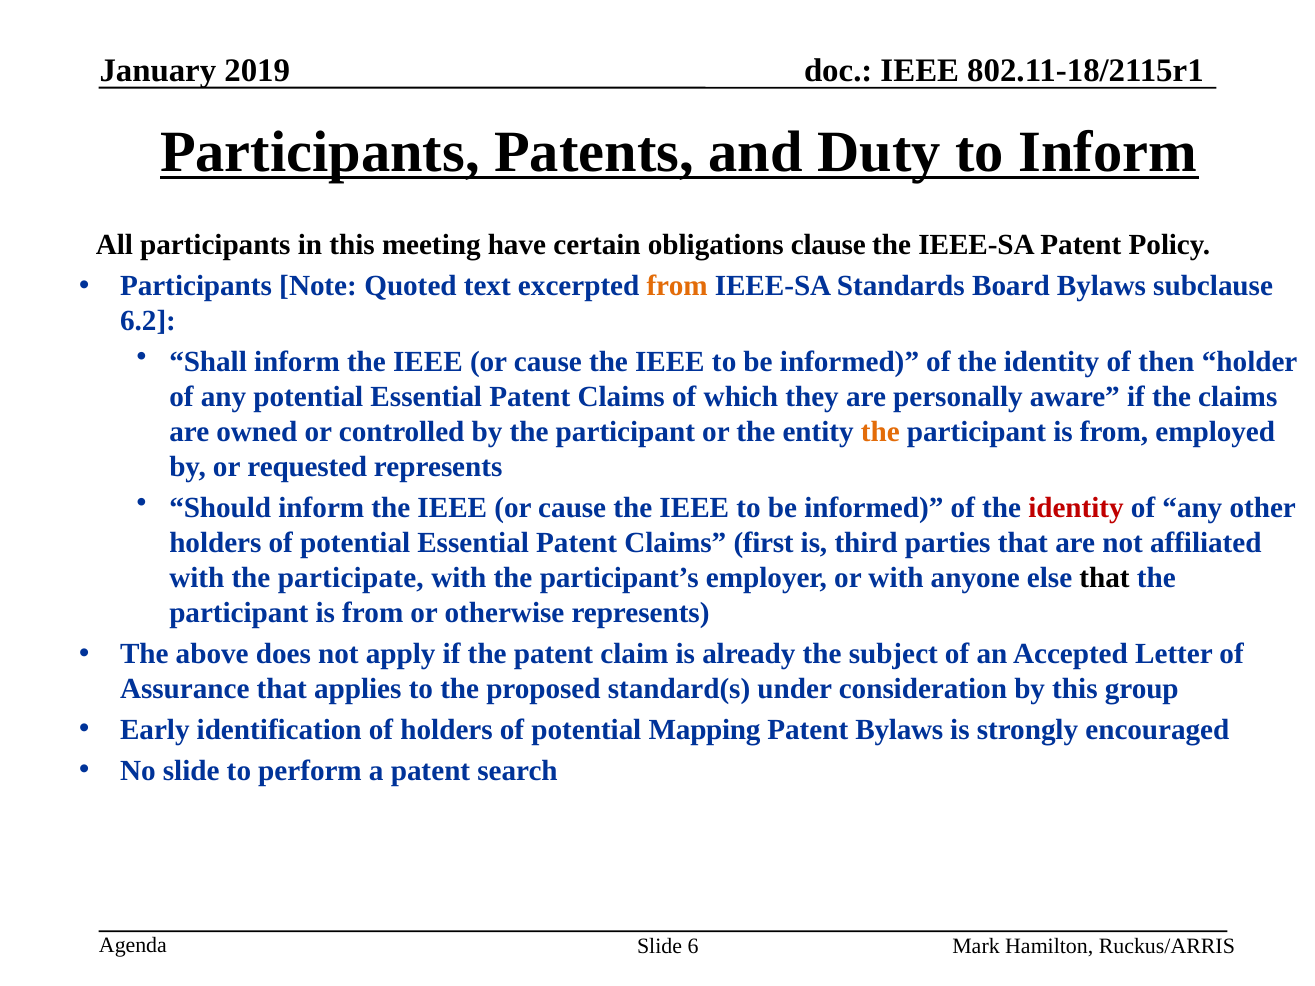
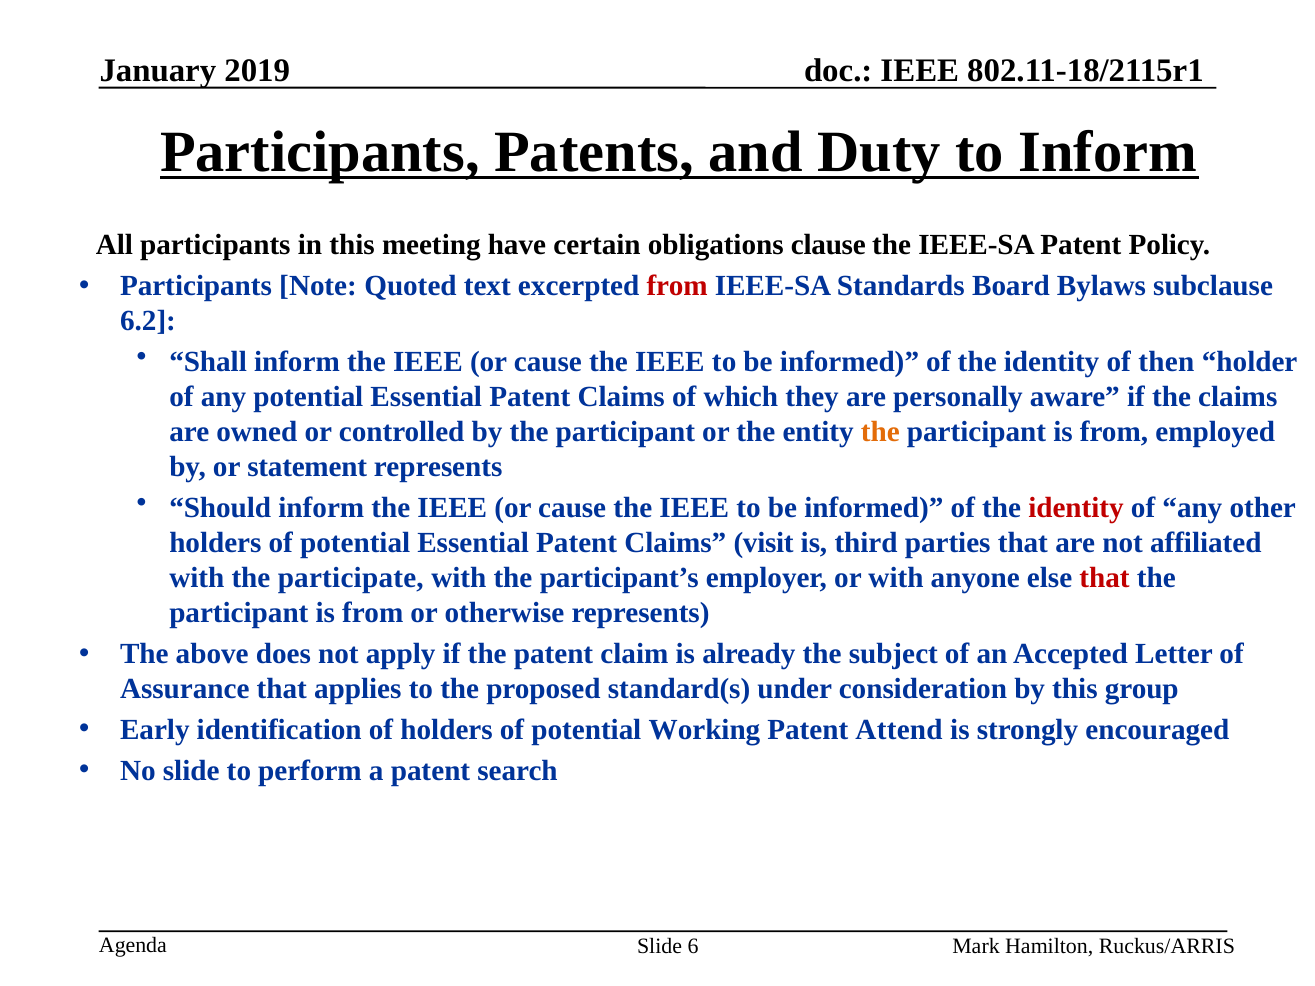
from colour: orange -> red (677, 286)
requested: requested -> statement (307, 467)
first: first -> visit (764, 543)
that colour: black -> red (1105, 578)
Mapping: Mapping -> Working (704, 730)
Patent Bylaws: Bylaws -> Attend (899, 730)
